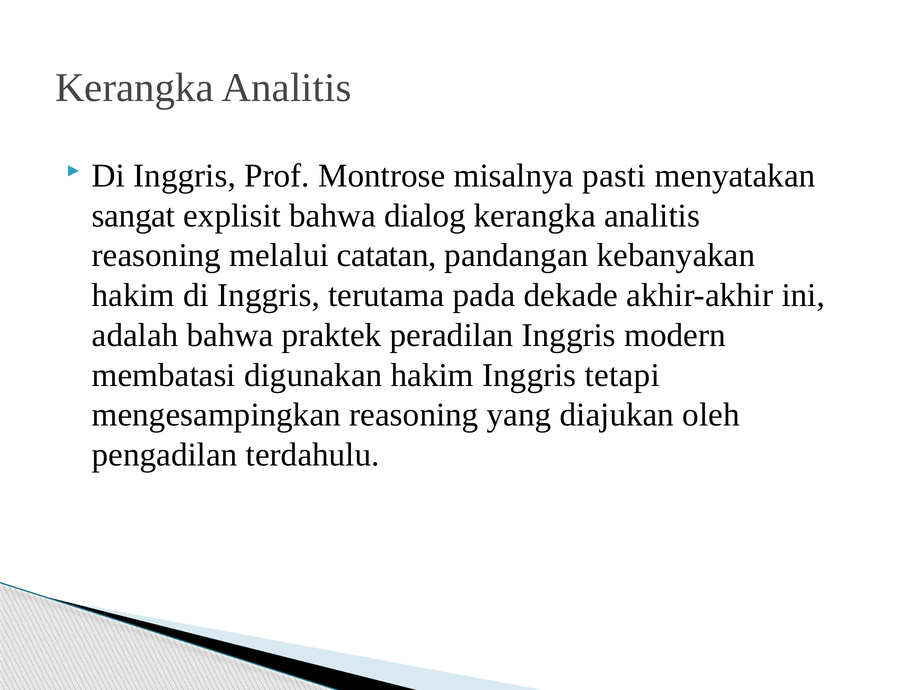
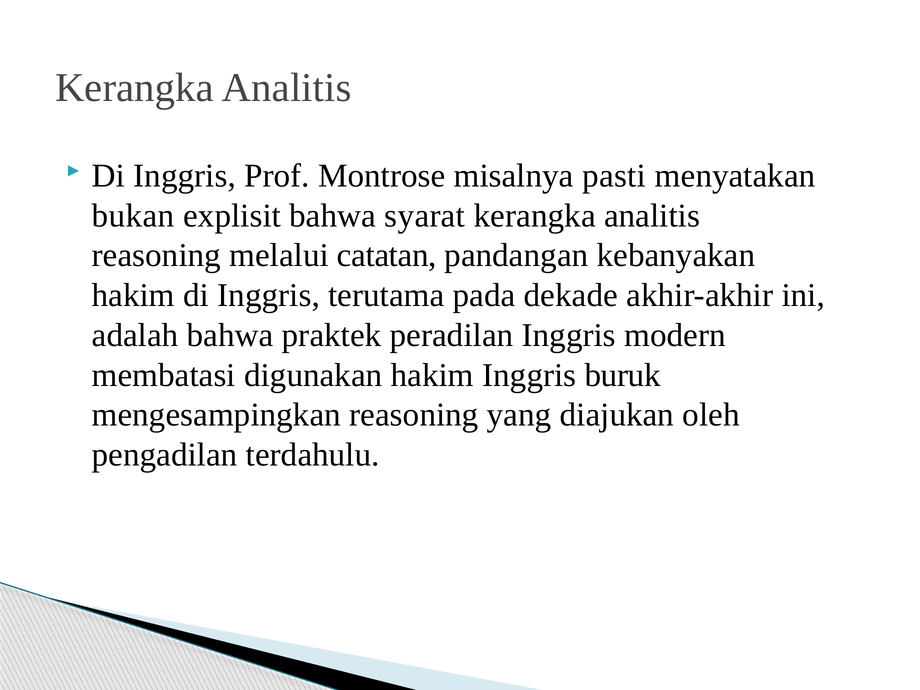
sangat: sangat -> bukan (133, 216)
dialog: dialog -> syarat (425, 216)
tetapi: tetapi -> buruk (623, 375)
